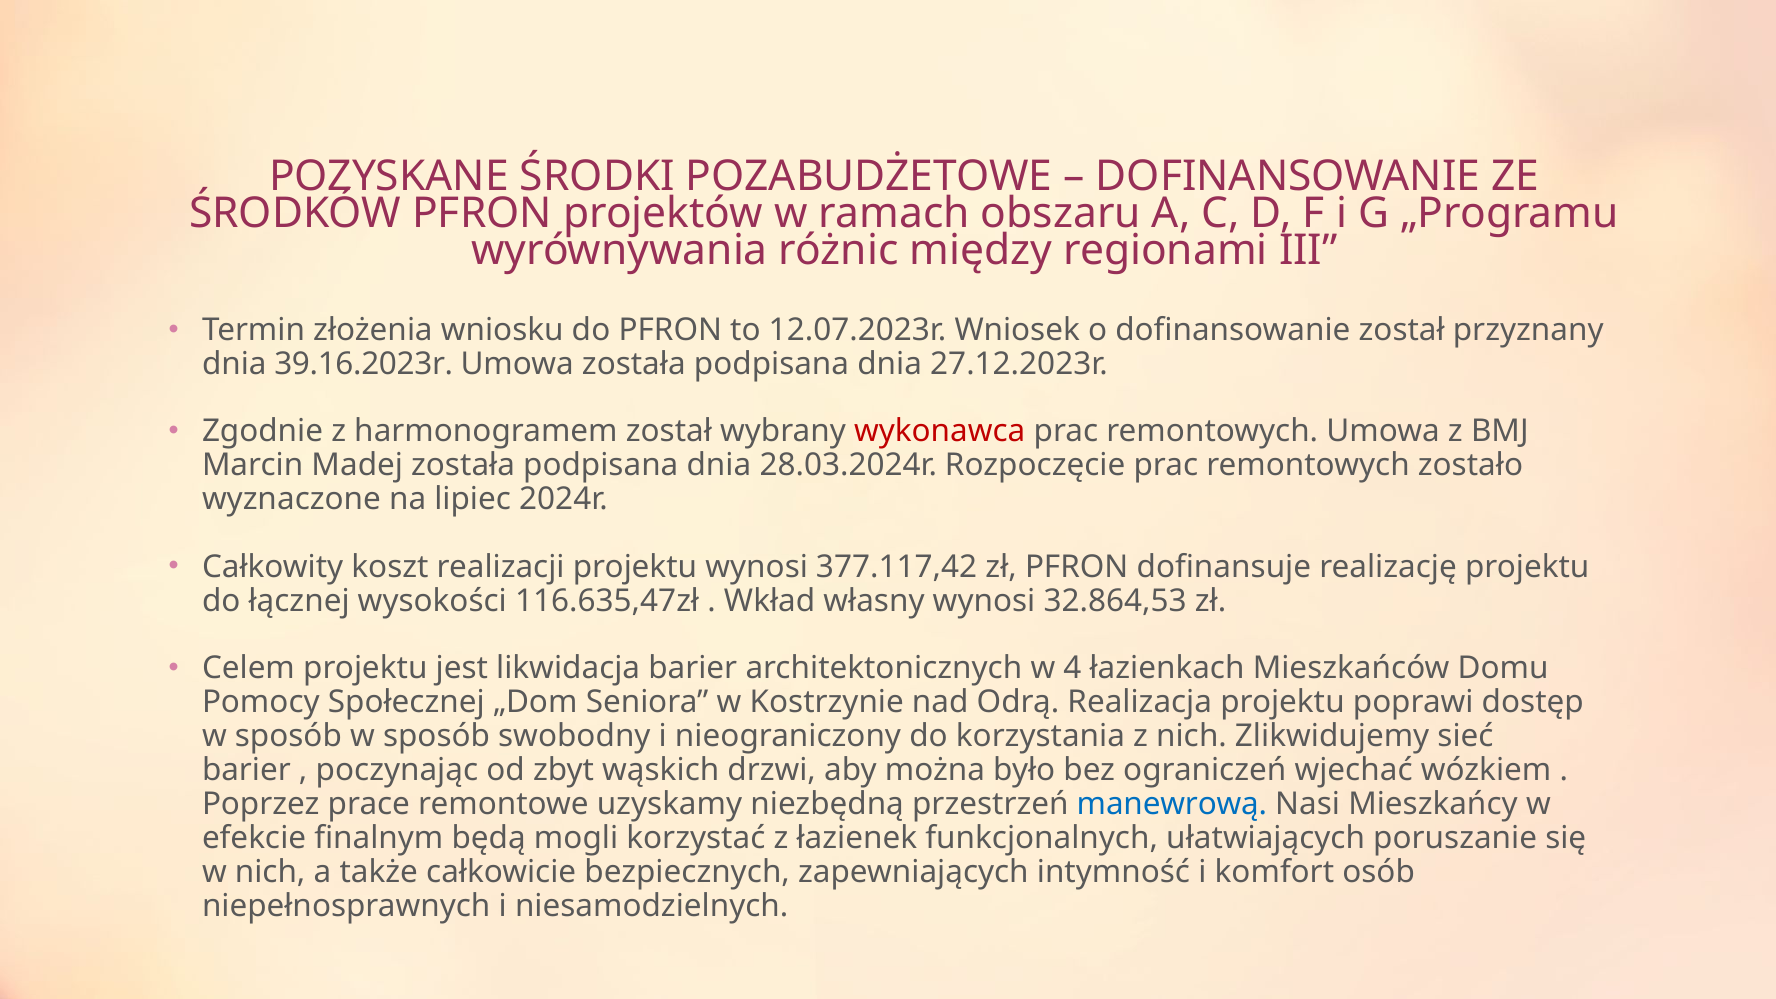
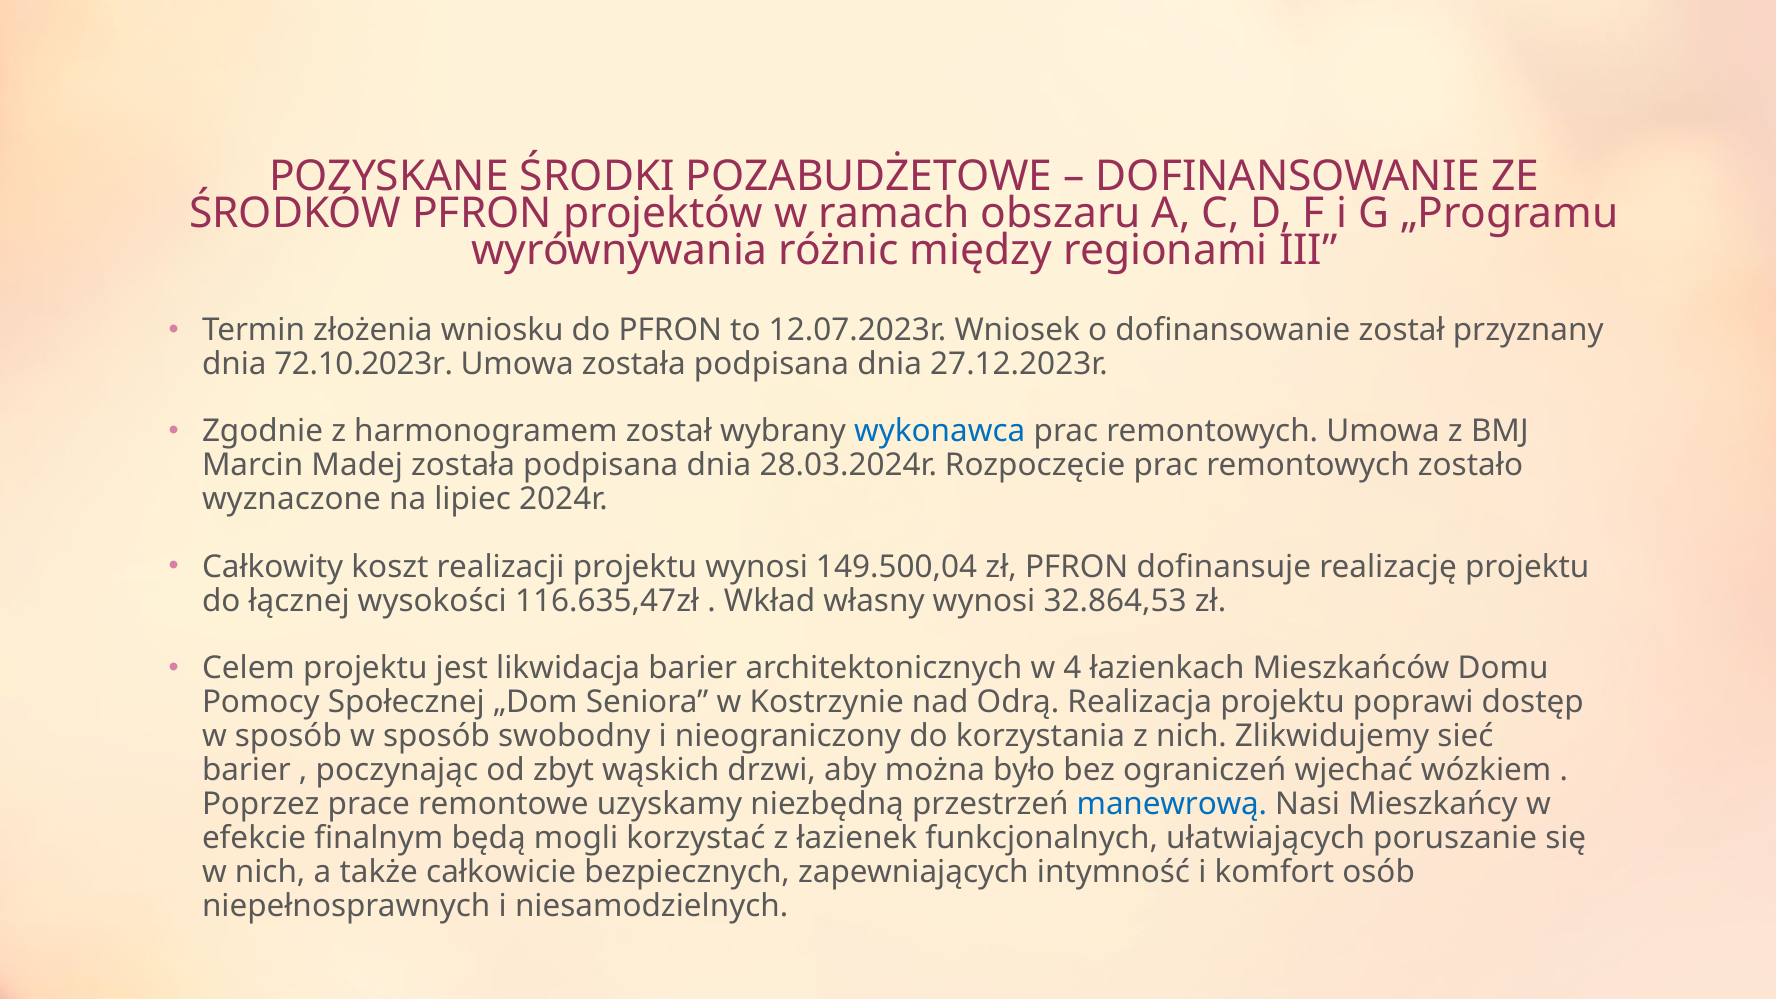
39.16.2023r: 39.16.2023r -> 72.10.2023r (364, 364)
wykonawca colour: red -> blue (940, 432)
377.117,42: 377.117,42 -> 149.500,04 (897, 567)
